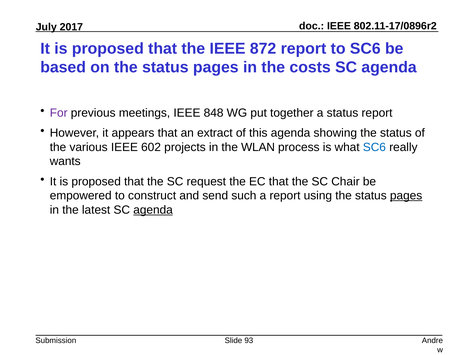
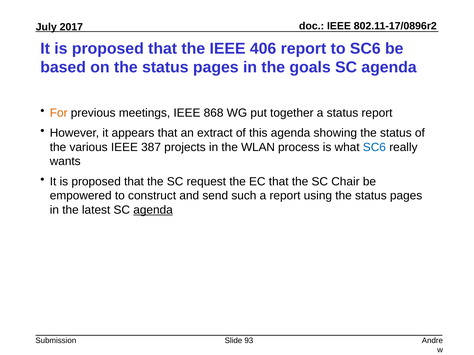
872: 872 -> 406 (263, 49)
costs: costs -> goals (310, 67)
For colour: purple -> orange (59, 113)
848: 848 -> 868 (214, 113)
602: 602 -> 387 (151, 147)
pages underline: present -> none (406, 196)
